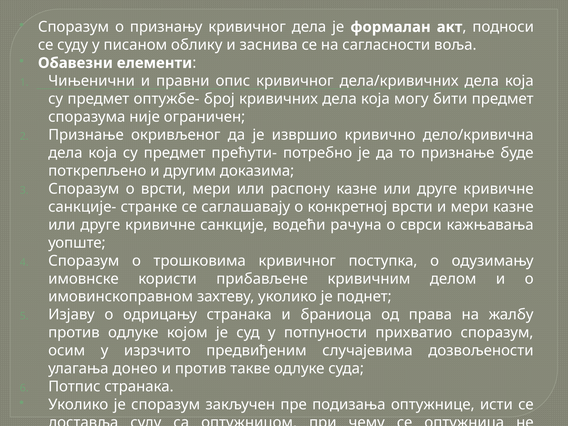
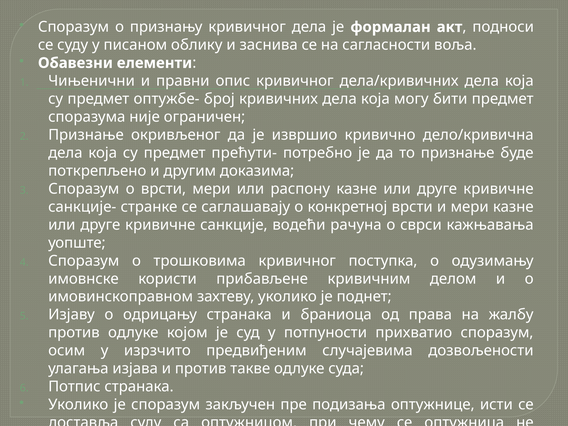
донео: донео -> изјава (135, 369)
